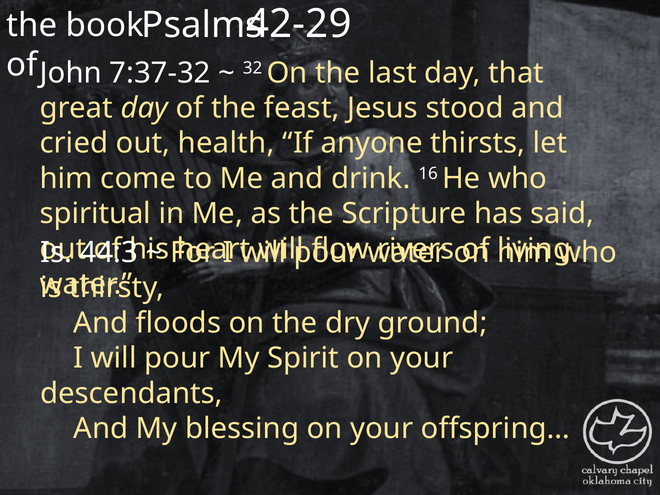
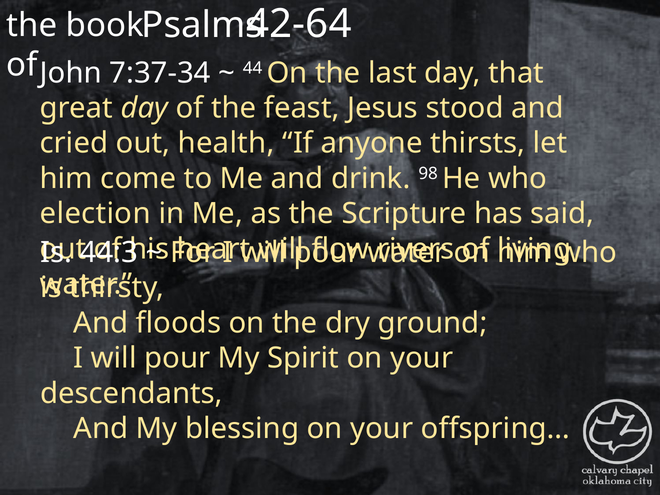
42-29: 42-29 -> 42-64 (299, 24)
7:37-32: 7:37-32 -> 7:37-34 (160, 73)
32: 32 -> 44 (253, 68)
16: 16 -> 98 (428, 174)
spiritual: spiritual -> election (95, 214)
